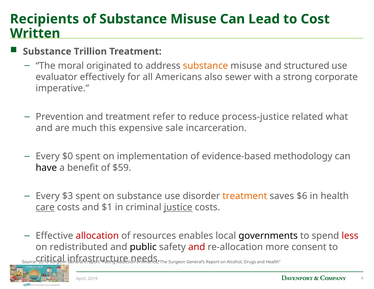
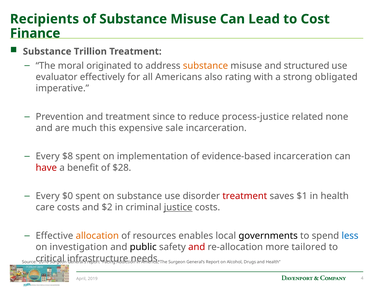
Written: Written -> Finance (35, 33)
sewer: sewer -> rating (238, 77)
corporate: corporate -> obligated (336, 77)
refer: refer -> since (164, 117)
what: what -> none (337, 117)
$0: $0 -> $8 (68, 156)
evidence-based methodology: methodology -> incarceration (303, 156)
have colour: black -> red (46, 168)
$59: $59 -> $28 (122, 168)
$3: $3 -> $0 (68, 196)
treatment colour: orange -> red (245, 196)
$6: $6 -> $1 (302, 196)
care underline: present -> none (45, 207)
$1: $1 -> $2 (107, 207)
allocation colour: red -> orange (97, 236)
less colour: red -> blue (350, 236)
redistributed: redistributed -> investigation (79, 247)
consent: consent -> tailored (309, 247)
